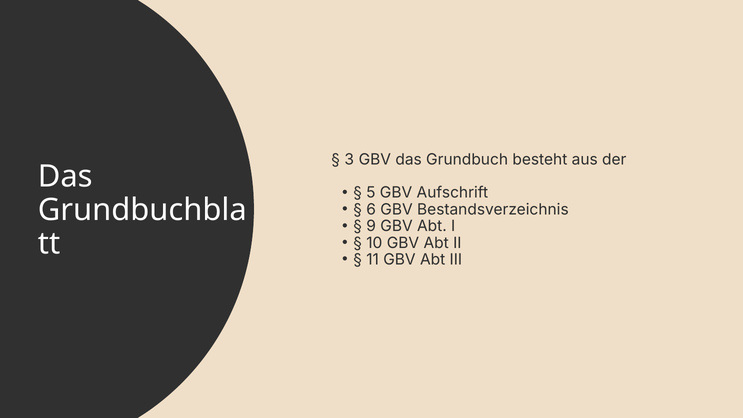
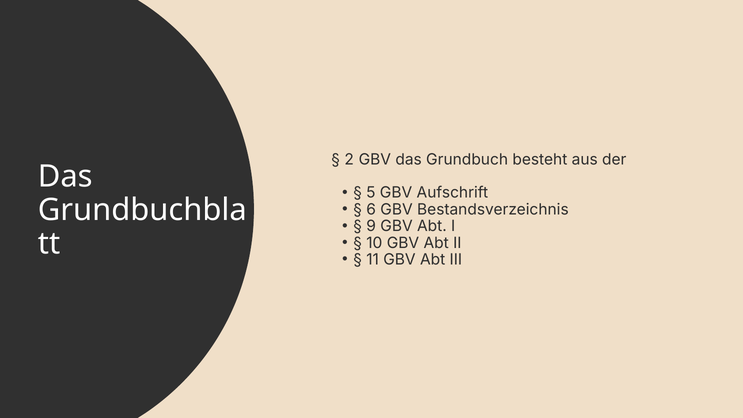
3: 3 -> 2 (349, 159)
